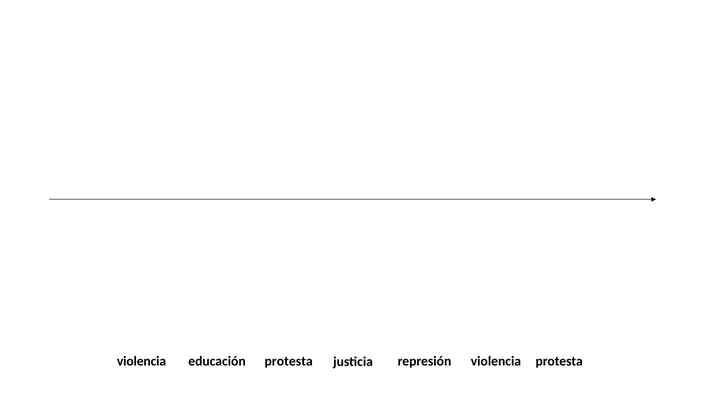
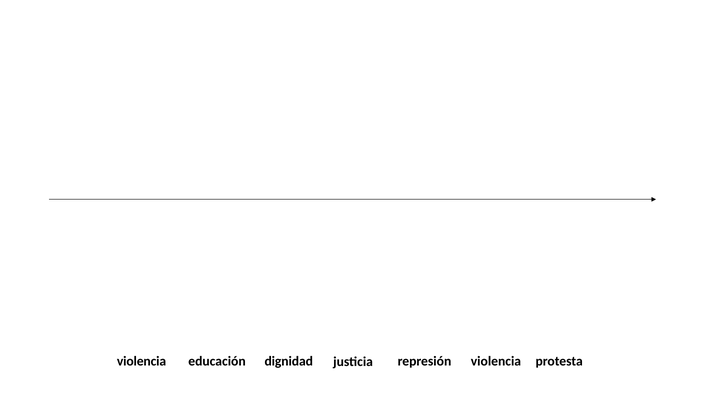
educación protesta: protesta -> dignidad (289, 361)
